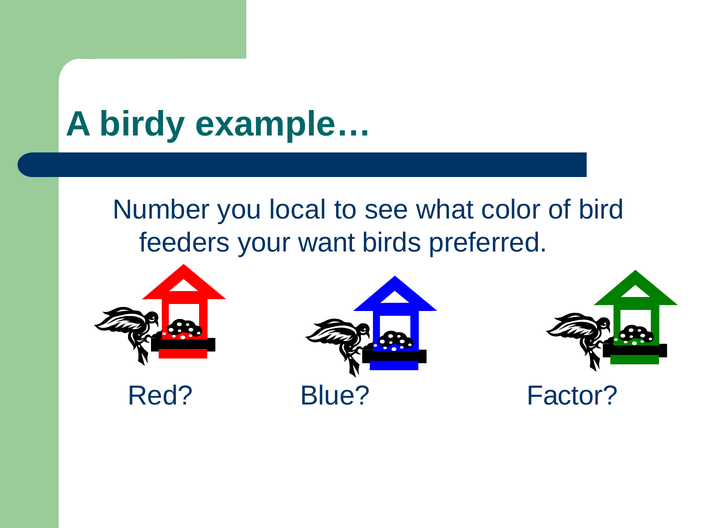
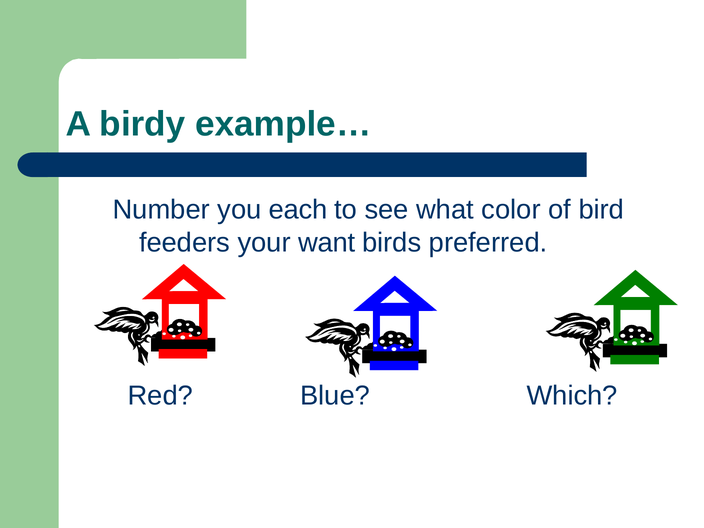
local: local -> each (298, 210)
Factor: Factor -> Which (572, 396)
